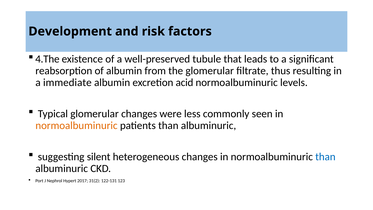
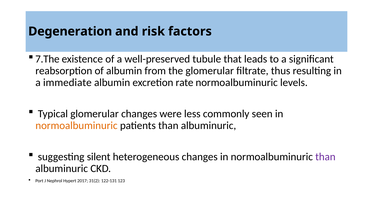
Development: Development -> Degeneration (70, 31)
4.The: 4.The -> 7.The (47, 59)
acid: acid -> rate (184, 82)
than colour: blue -> purple (325, 157)
